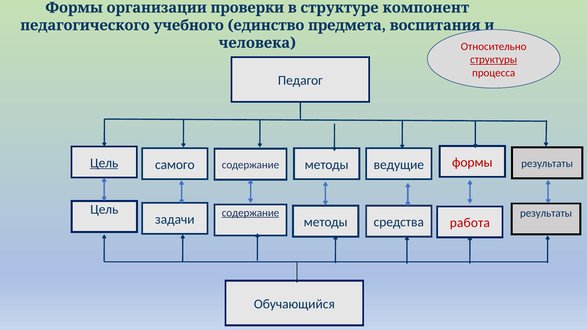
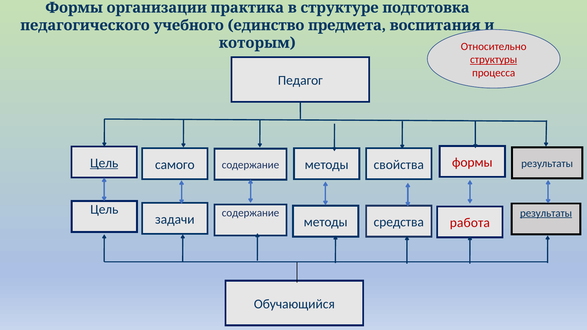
проверки: проверки -> практика (247, 8)
компонент: компонент -> подготовка (426, 8)
человека: человека -> которым (257, 43)
ведущие: ведущие -> свойства (399, 165)
содержание underline: present -> none (251, 213)
результаты underline: none -> present (546, 213)
